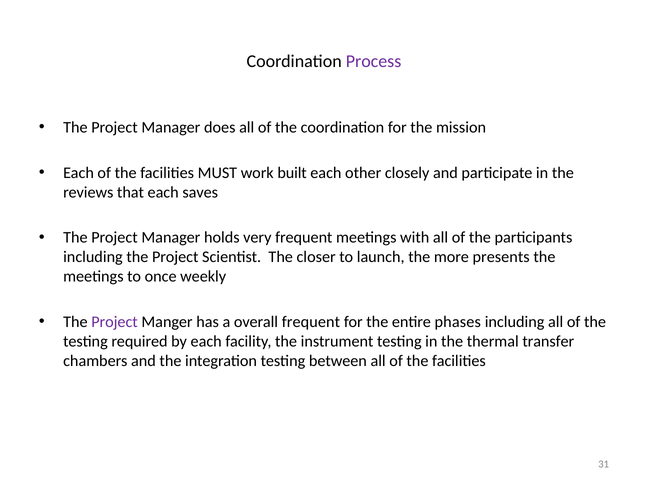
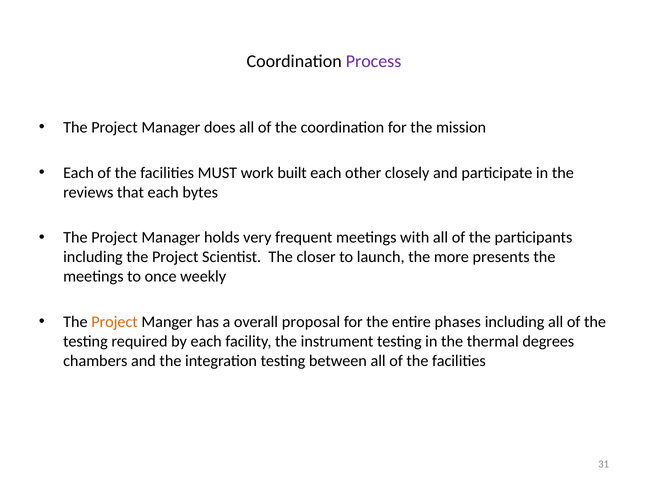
saves: saves -> bytes (200, 192)
Project colour: purple -> orange (114, 322)
overall frequent: frequent -> proposal (311, 322)
transfer: transfer -> degrees (548, 341)
